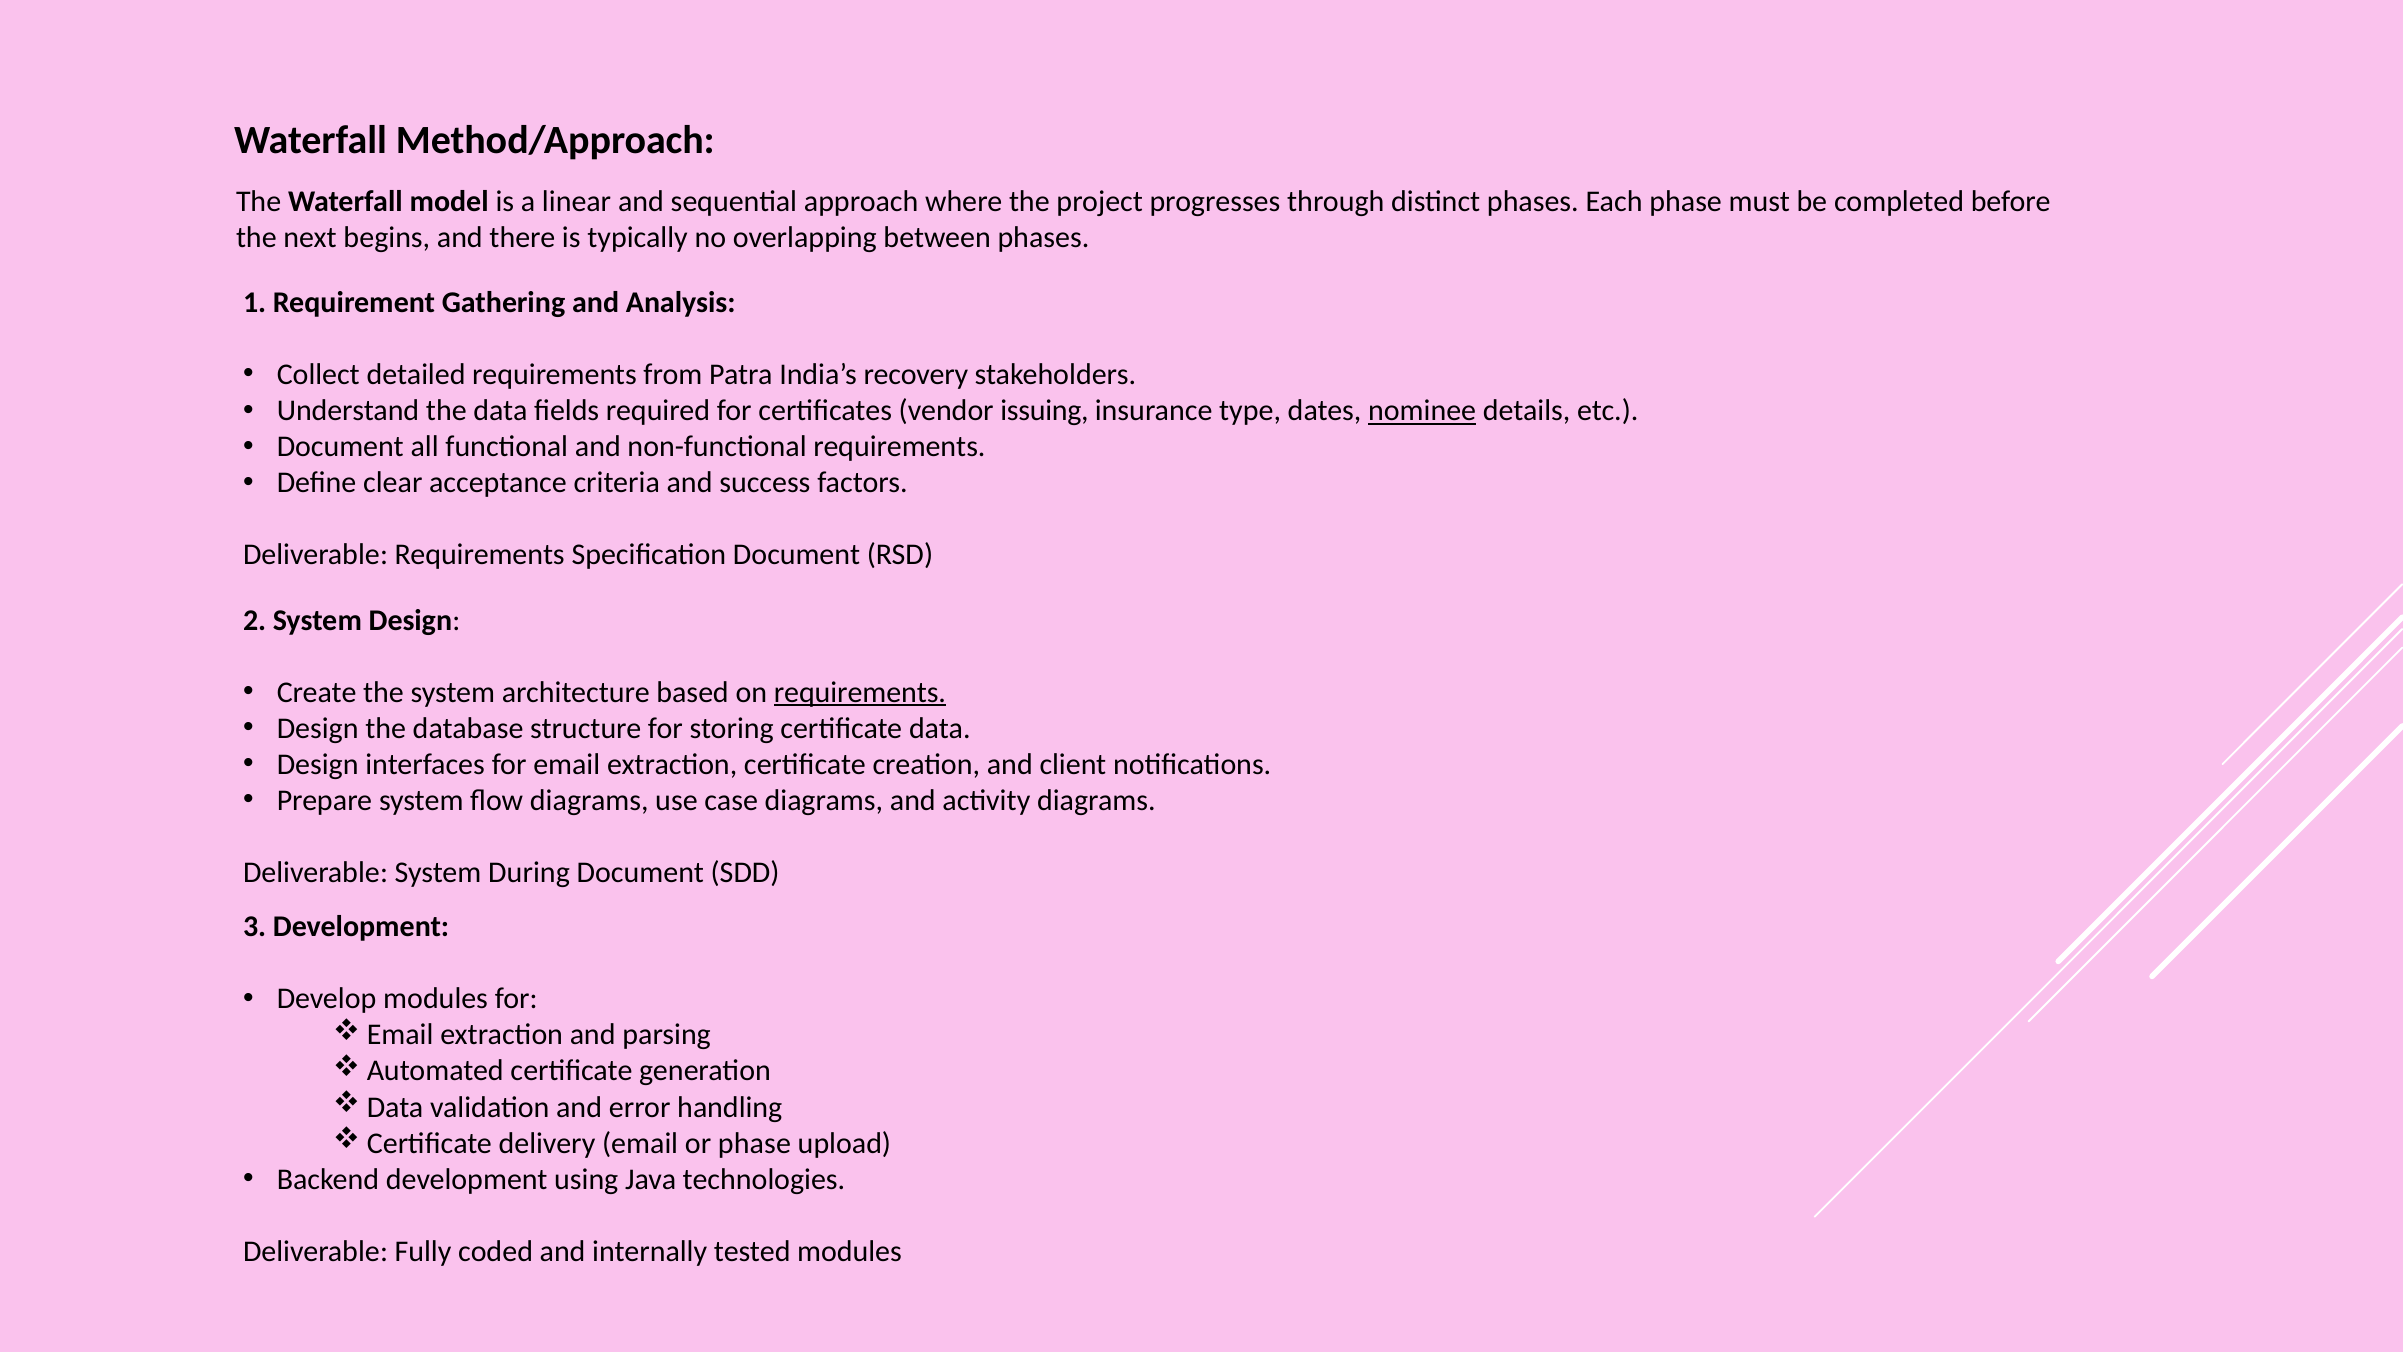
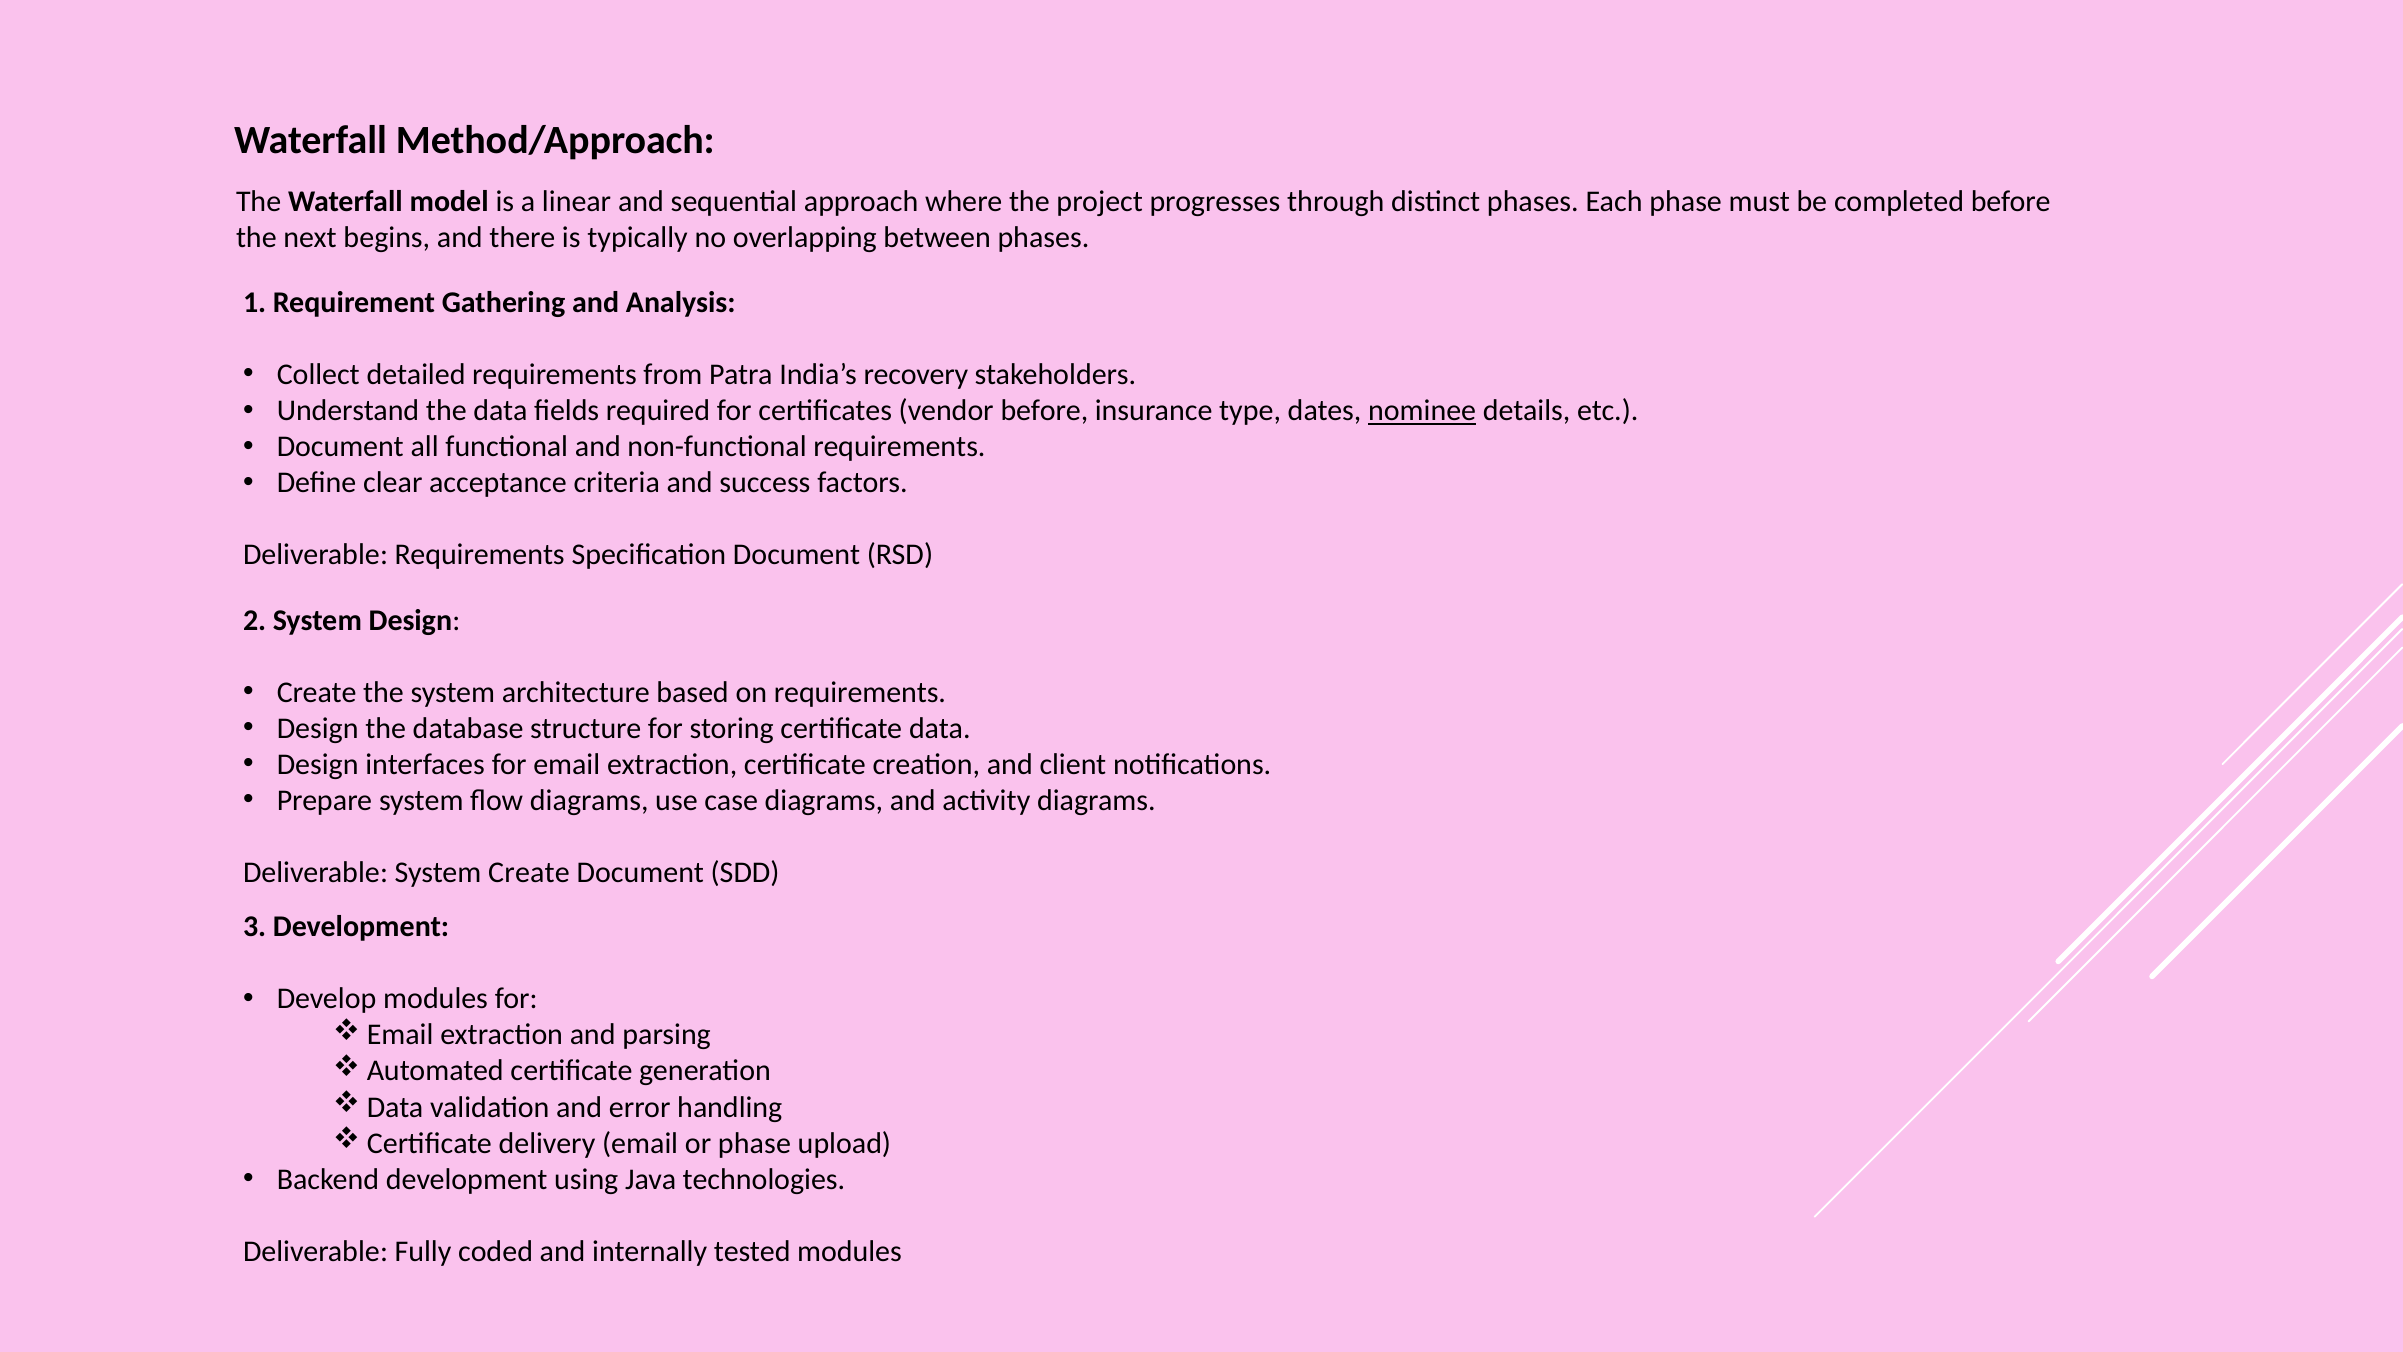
vendor issuing: issuing -> before (1044, 411)
requirements underline: present -> none (860, 692)
System During: During -> Create (529, 872)
